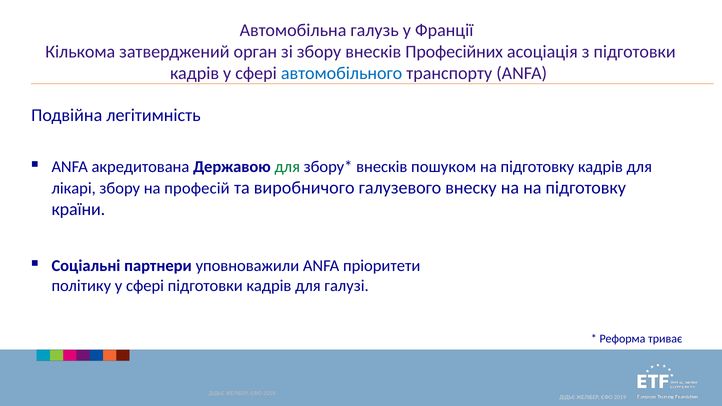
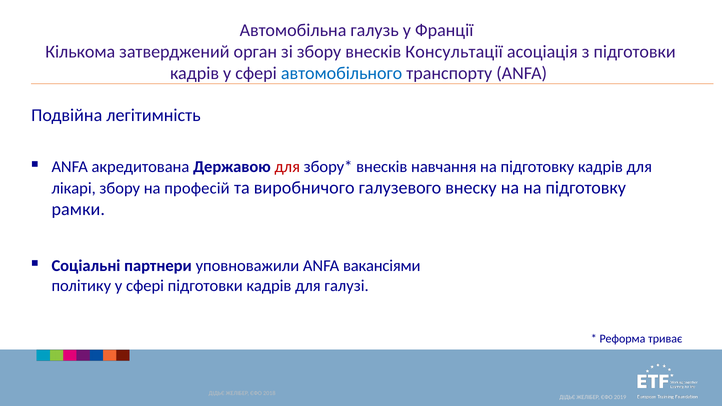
Професійних: Професійних -> Консультації (454, 52)
для colour: green -> red (287, 167)
пошуком: пошуком -> навчання (444, 167)
країни: країни -> рамки (78, 209)
пріоритети: пріоритети -> вакансіями (382, 266)
